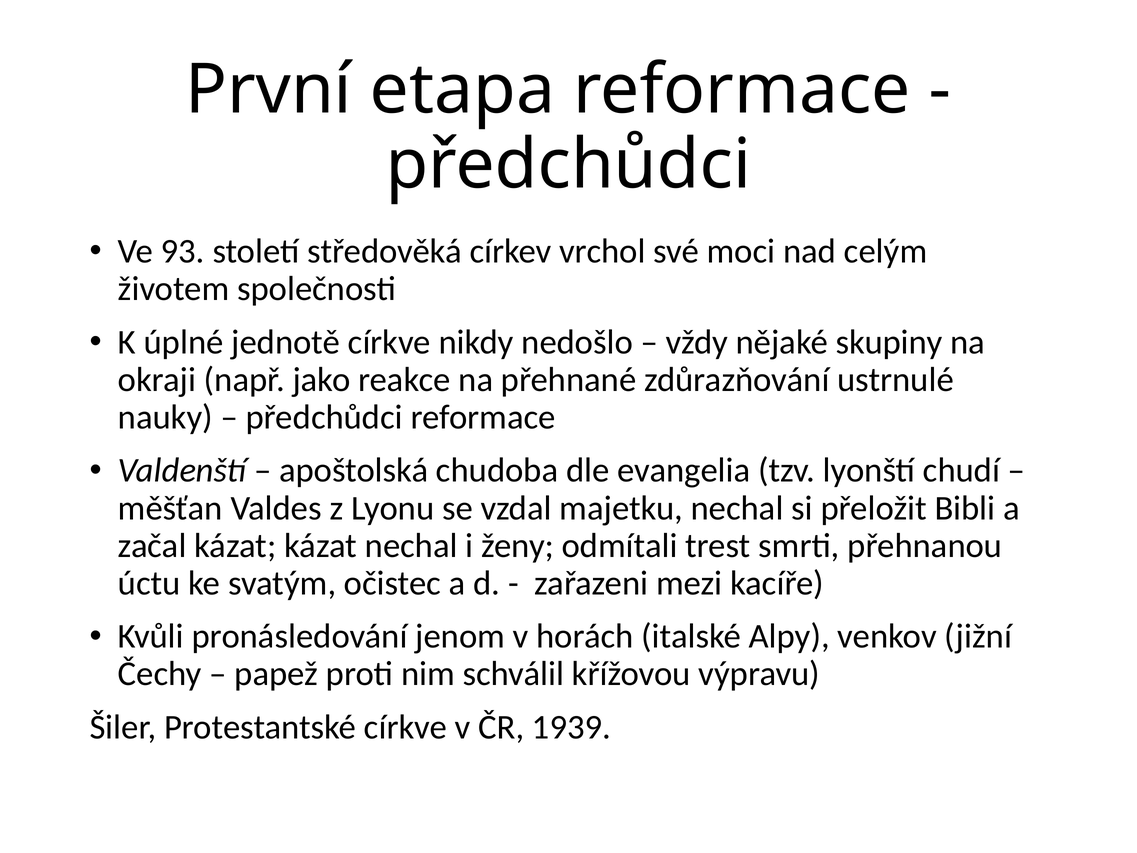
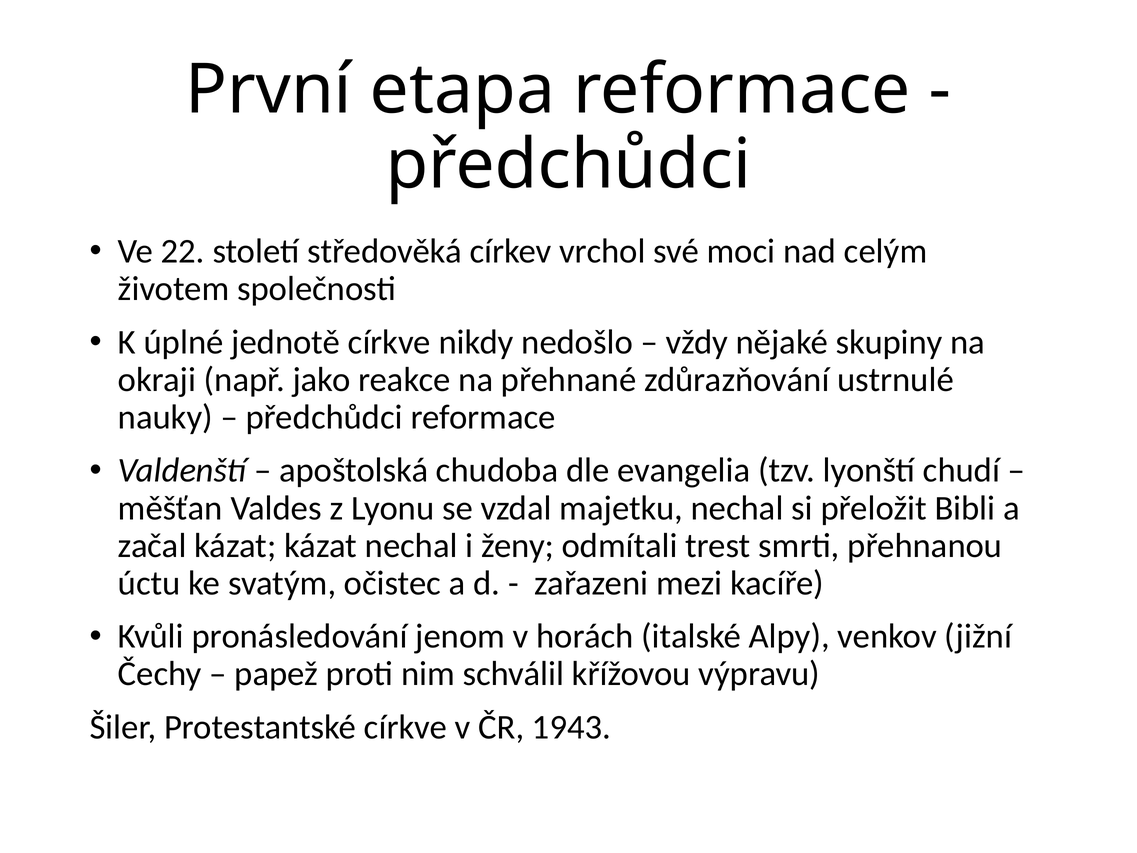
93: 93 -> 22 (183, 251)
1939: 1939 -> 1943 (571, 727)
